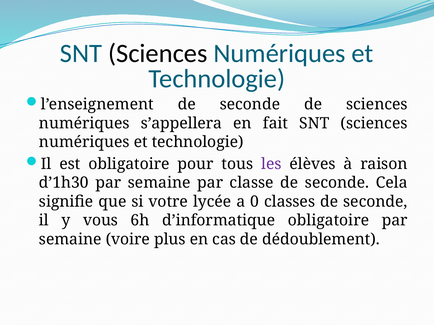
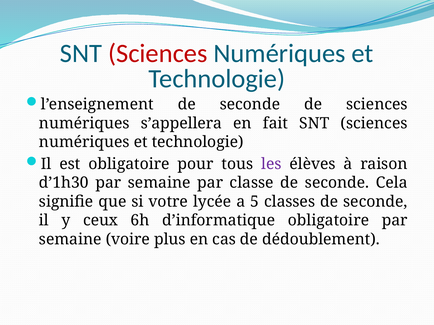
Sciences colour: black -> red (158, 53)
0: 0 -> 5 (255, 202)
vous: vous -> ceux (101, 221)
